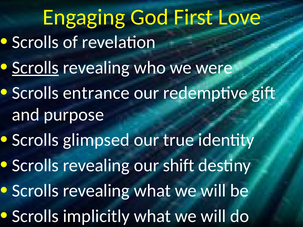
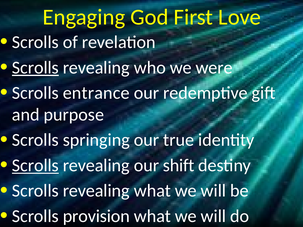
glimpsed: glimpsed -> springing (96, 140)
Scrolls underline: none -> present (35, 166)
implicitly: implicitly -> provision (96, 216)
